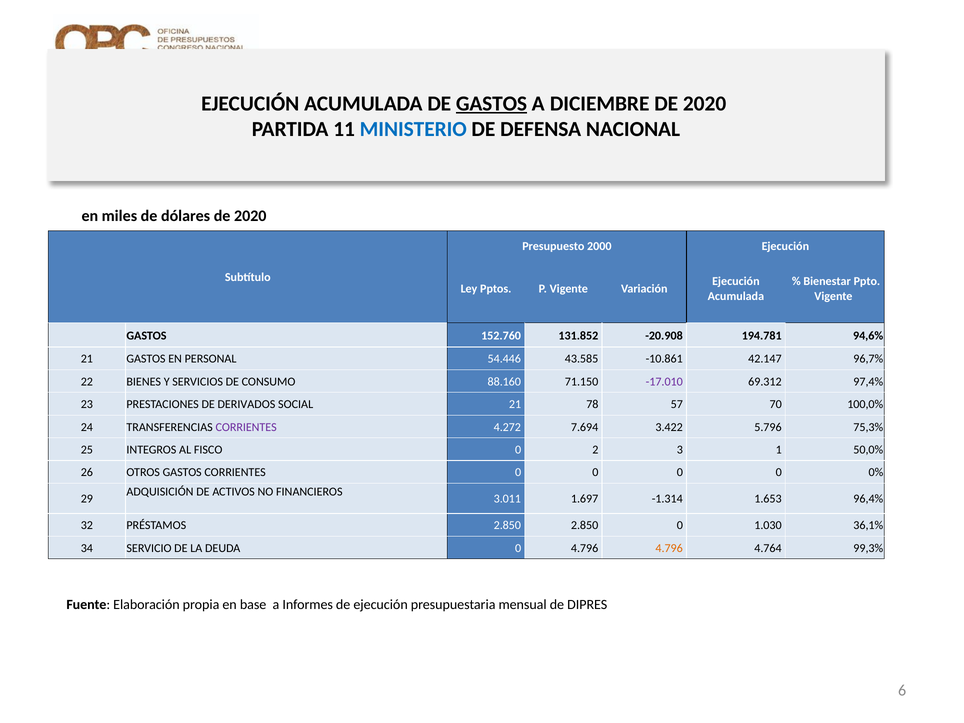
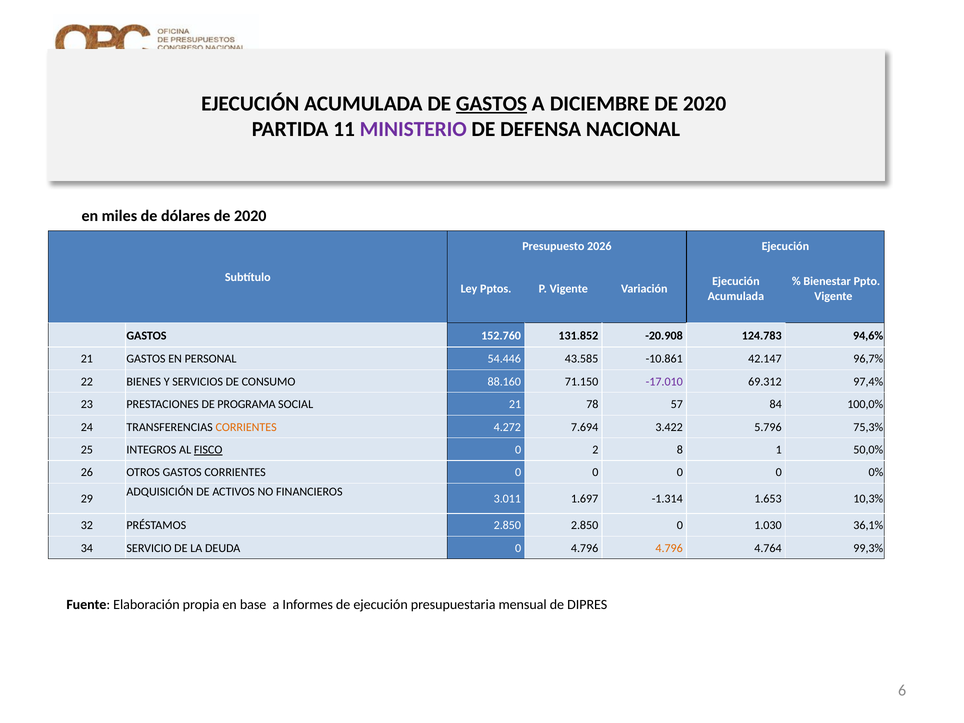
MINISTERIO colour: blue -> purple (413, 129)
2000: 2000 -> 2026 (599, 246)
194.781: 194.781 -> 124.783 (762, 336)
DERIVADOS: DERIVADOS -> PROGRAMA (247, 404)
70: 70 -> 84 (776, 404)
CORRIENTES colour: purple -> orange (246, 427)
FISCO underline: none -> present (208, 450)
3: 3 -> 8 (680, 450)
96,4%: 96,4% -> 10,3% (868, 499)
